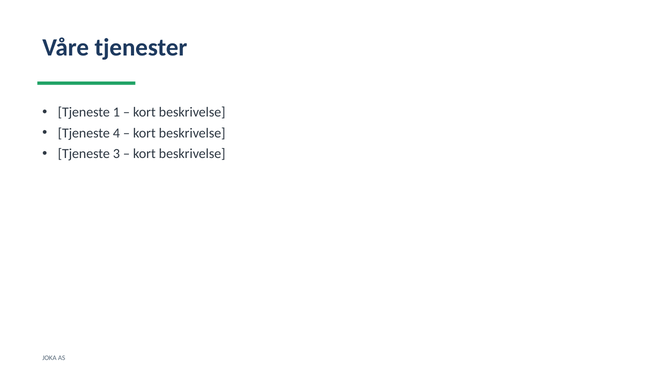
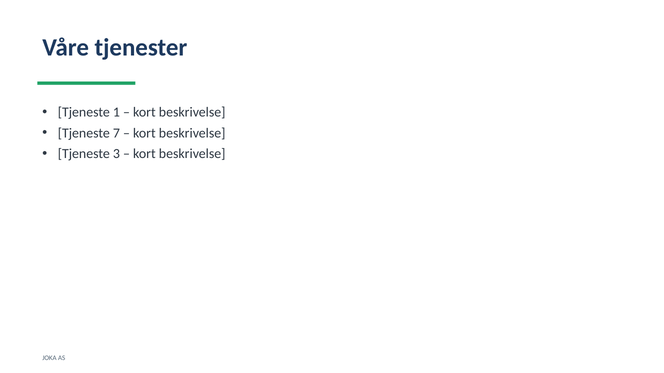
4: 4 -> 7 (116, 133)
